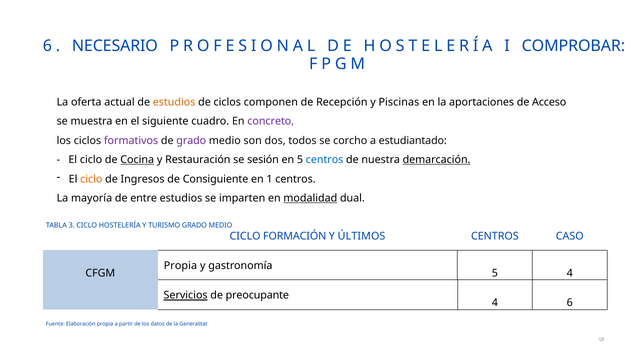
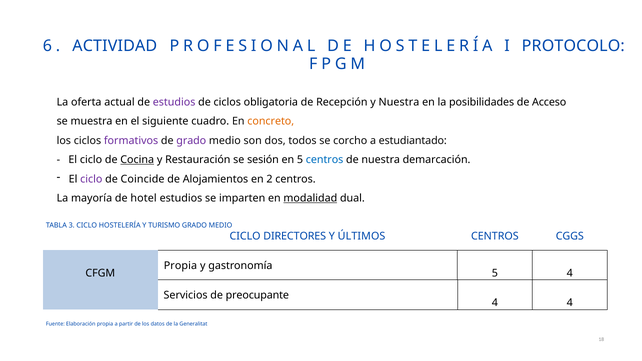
NECESARIO: NECESARIO -> ACTIVIDAD (115, 46)
COMPROBAR: COMPROBAR -> PROTOCOLO (573, 46)
estudios colour: orange -> purple (174, 102)
componen: componen -> obligatoria (271, 102)
y Piscinas: Piscinas -> Nuestra (399, 102)
aportaciones: aportaciones -> posibilidades (482, 102)
concreto colour: purple -> orange (271, 121)
demarcación underline: present -> none (437, 160)
ciclo colour: orange -> purple (91, 179)
Ingresos: Ingresos -> Coincide (143, 179)
Consiguiente: Consiguiente -> Alojamientos (216, 179)
1: 1 -> 2 (269, 179)
entre: entre -> hotel (144, 198)
FORMACIÓN: FORMACIÓN -> DIRECTORES (295, 236)
CASO: CASO -> CGGS (570, 236)
Servicios underline: present -> none (186, 296)
4 6: 6 -> 4 (570, 303)
